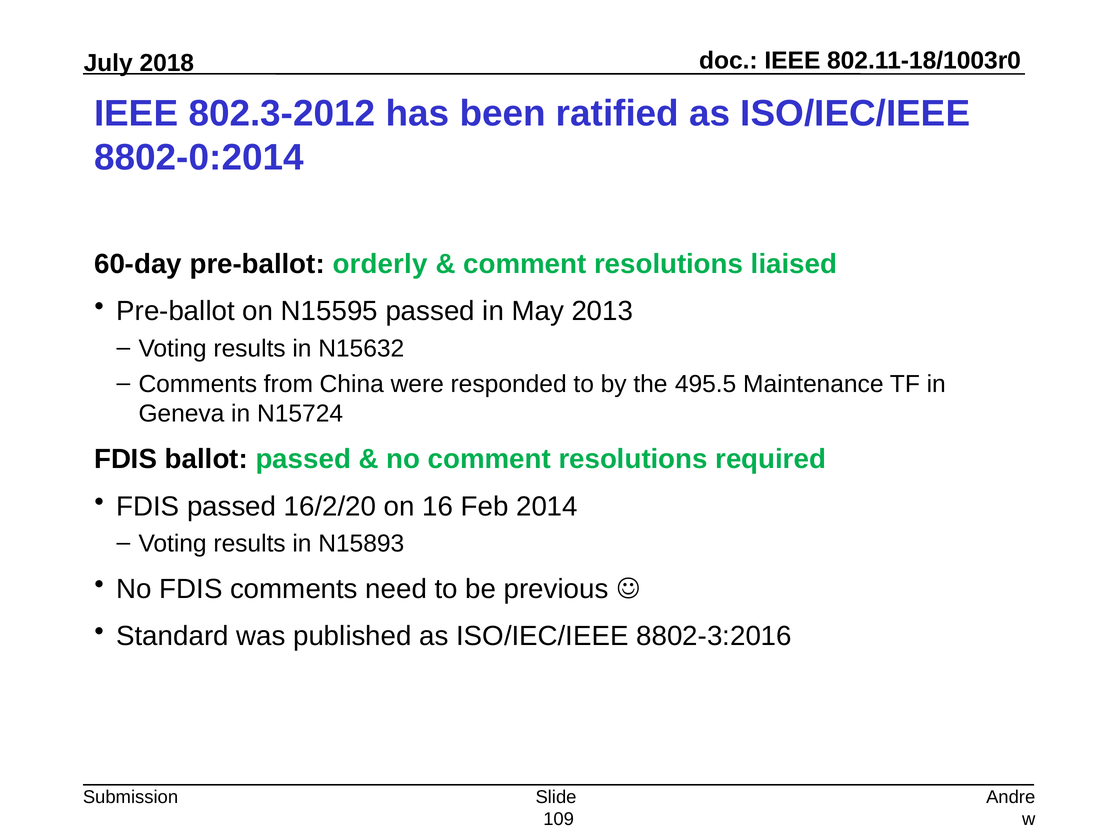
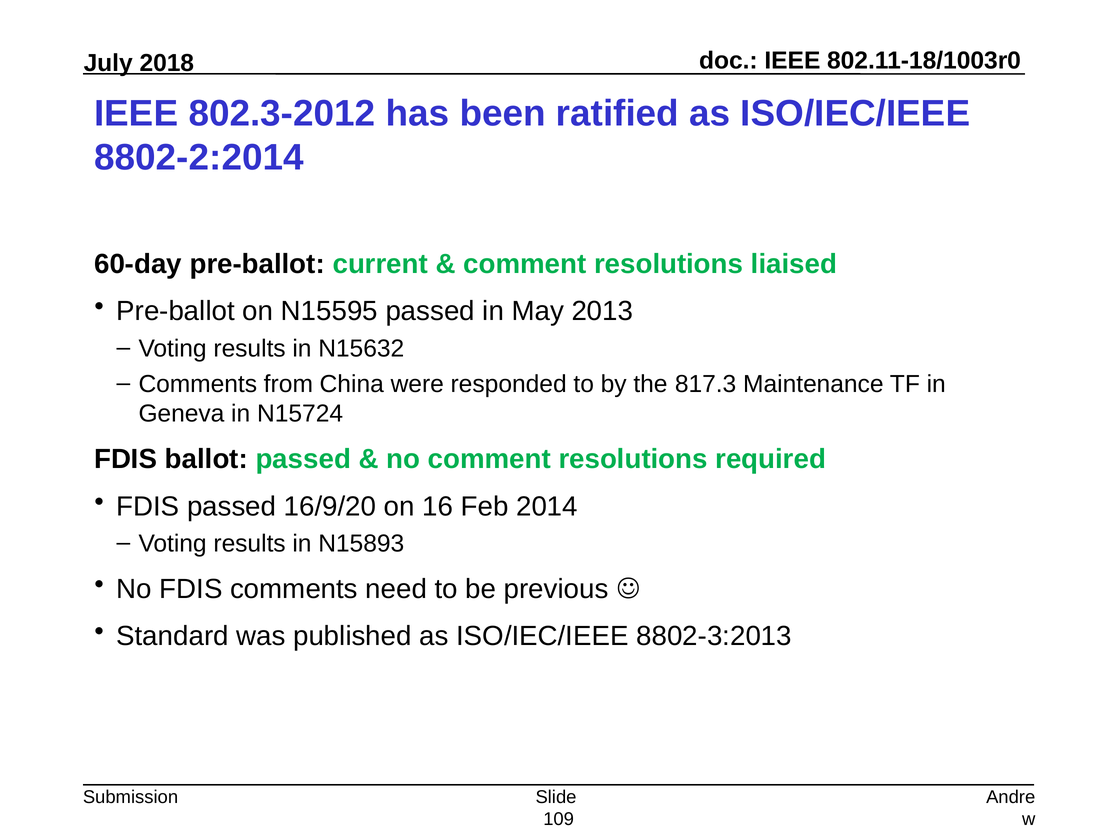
8802-0:2014: 8802-0:2014 -> 8802-2:2014 (199, 158)
orderly: orderly -> current (380, 264)
495.5: 495.5 -> 817.3 (706, 384)
16/2/20: 16/2/20 -> 16/9/20 (330, 506)
8802-3:2016: 8802-3:2016 -> 8802-3:2013 (714, 636)
